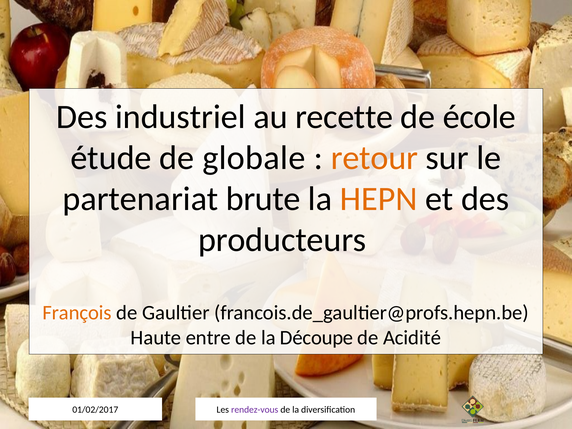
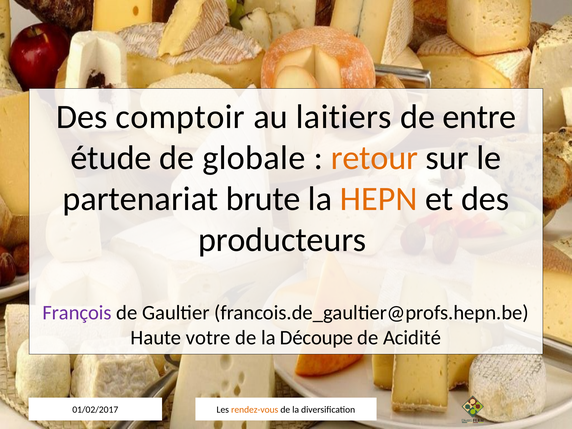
industriel: industriel -> comptoir (180, 117)
recette: recette -> laitiers (344, 117)
école: école -> entre (479, 117)
François colour: orange -> purple (77, 313)
entre: entre -> votre (208, 338)
rendez-vous colour: purple -> orange (255, 410)
